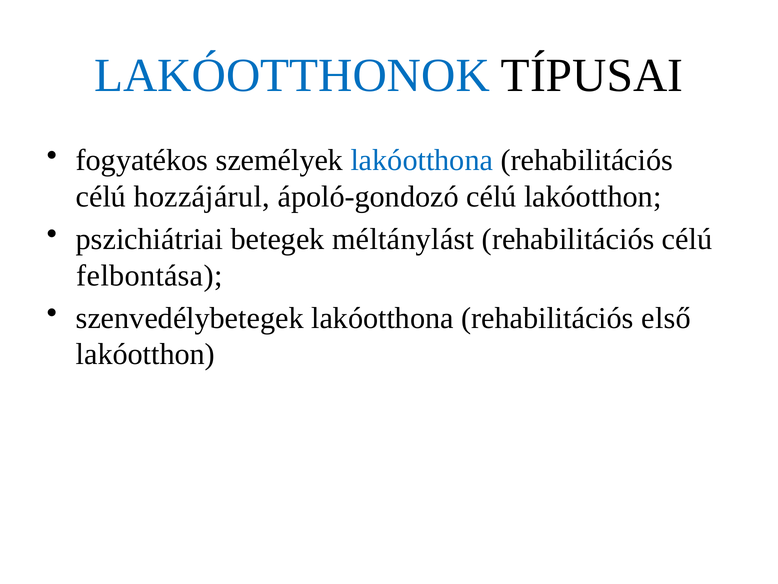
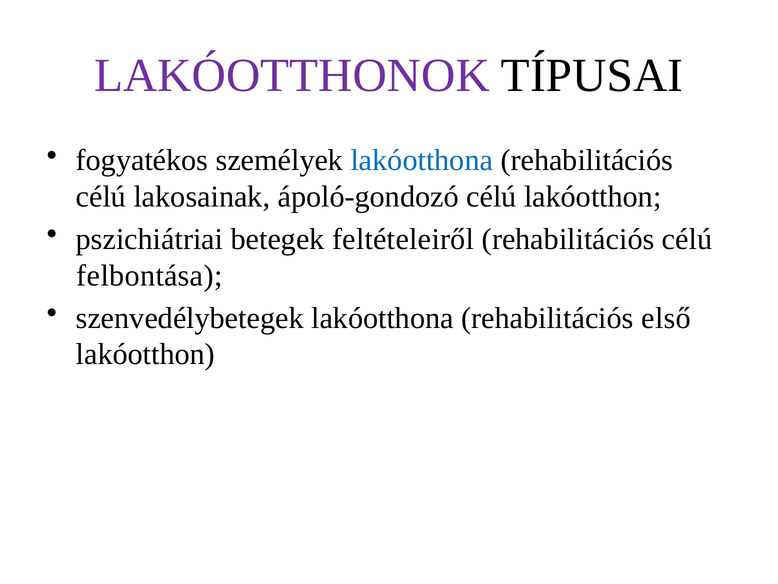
LAKÓOTTHONOK colour: blue -> purple (292, 75)
hozzájárul: hozzájárul -> lakosainak (202, 197)
méltánylást: méltánylást -> feltételeiről (403, 239)
